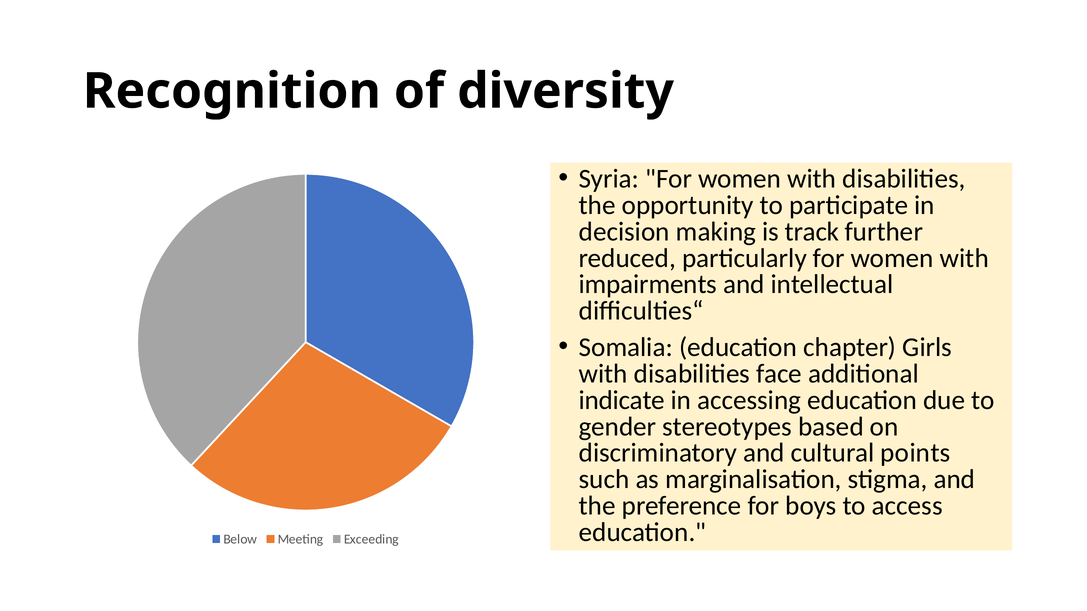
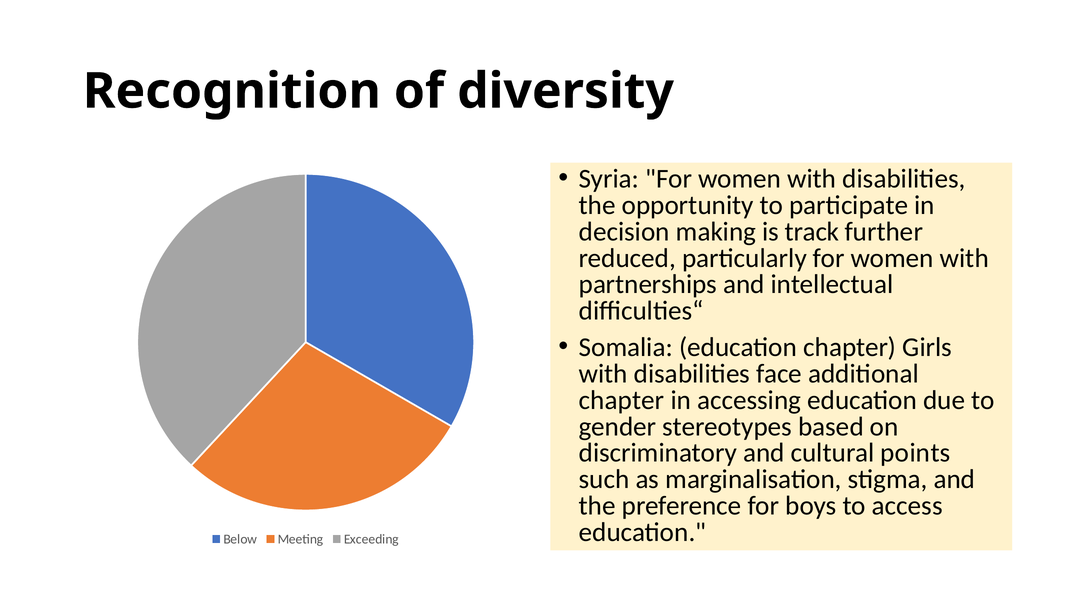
impairments: impairments -> partnerships (648, 285)
indicate: indicate -> chapter (622, 400)
